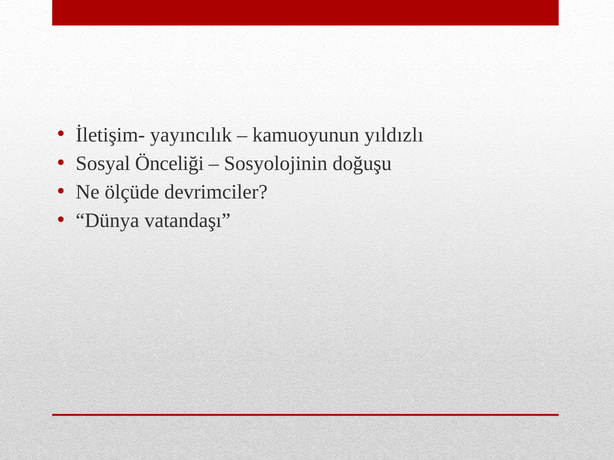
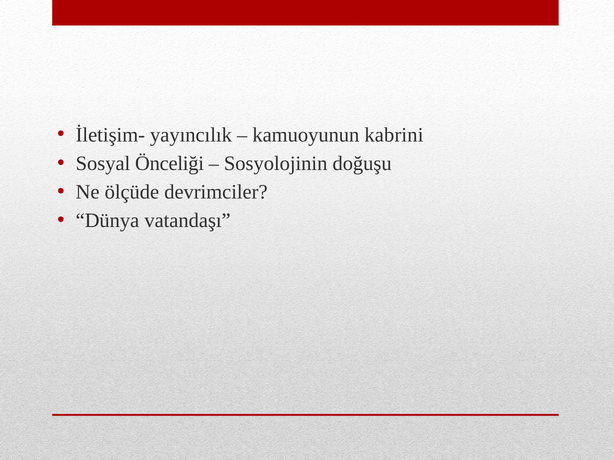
yıldızlı: yıldızlı -> kabrini (394, 135)
